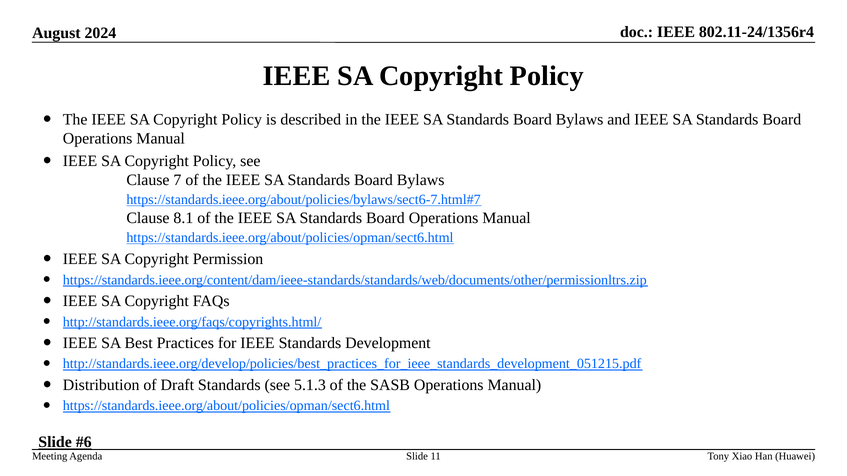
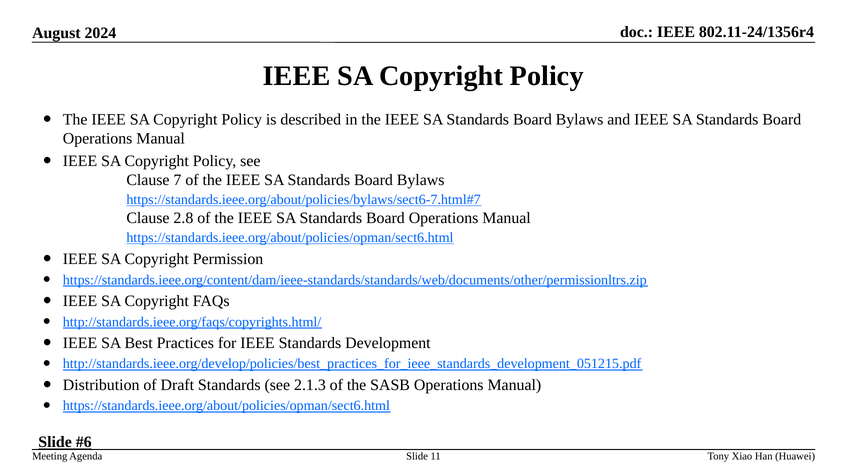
8.1: 8.1 -> 2.8 (183, 218)
5.1.3: 5.1.3 -> 2.1.3 (310, 385)
